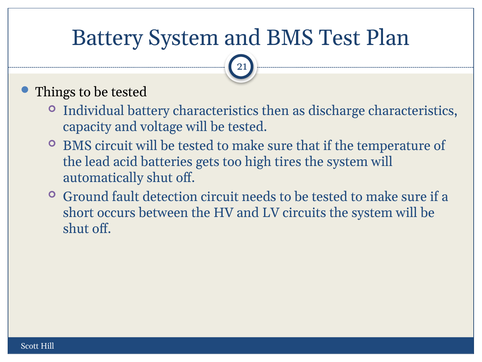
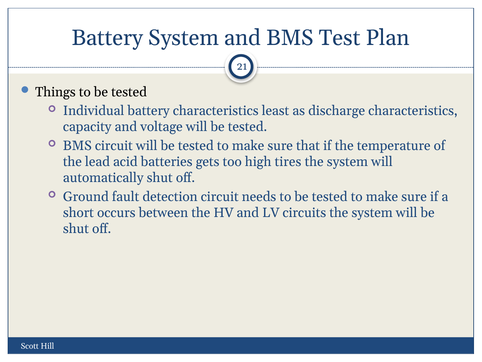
then: then -> least (275, 111)
